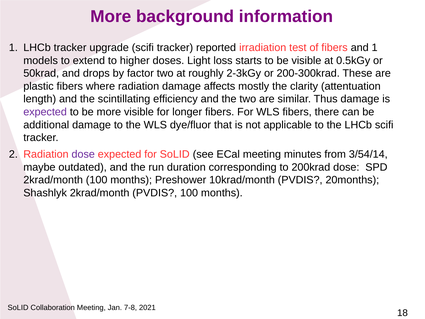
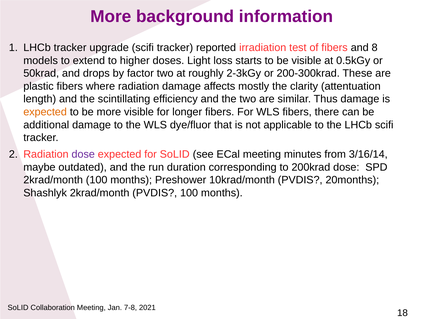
and 1: 1 -> 8 (375, 48)
expected colour: purple -> orange (45, 112)
3/54/14: 3/54/14 -> 3/16/14 (368, 154)
